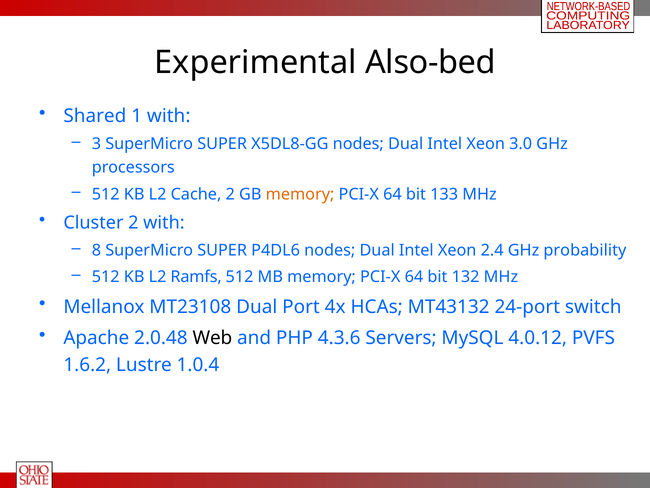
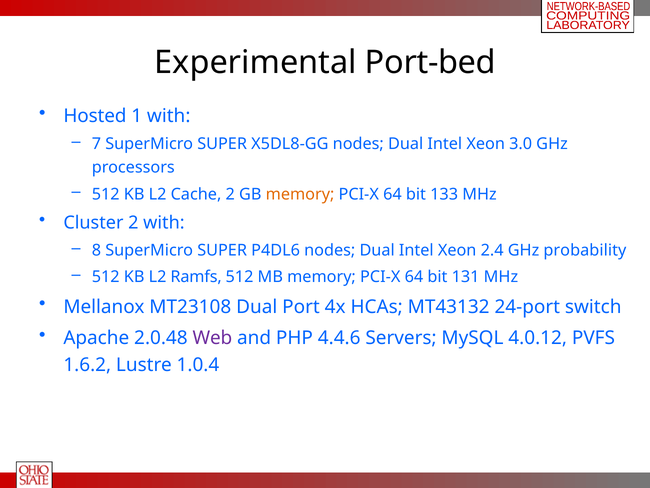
Also-bed: Also-bed -> Port-bed (430, 62)
Shared: Shared -> Hosted (95, 116)
3: 3 -> 7 (96, 144)
132: 132 -> 131 (466, 277)
Web colour: black -> purple (212, 338)
4.3.6: 4.3.6 -> 4.4.6 (339, 338)
